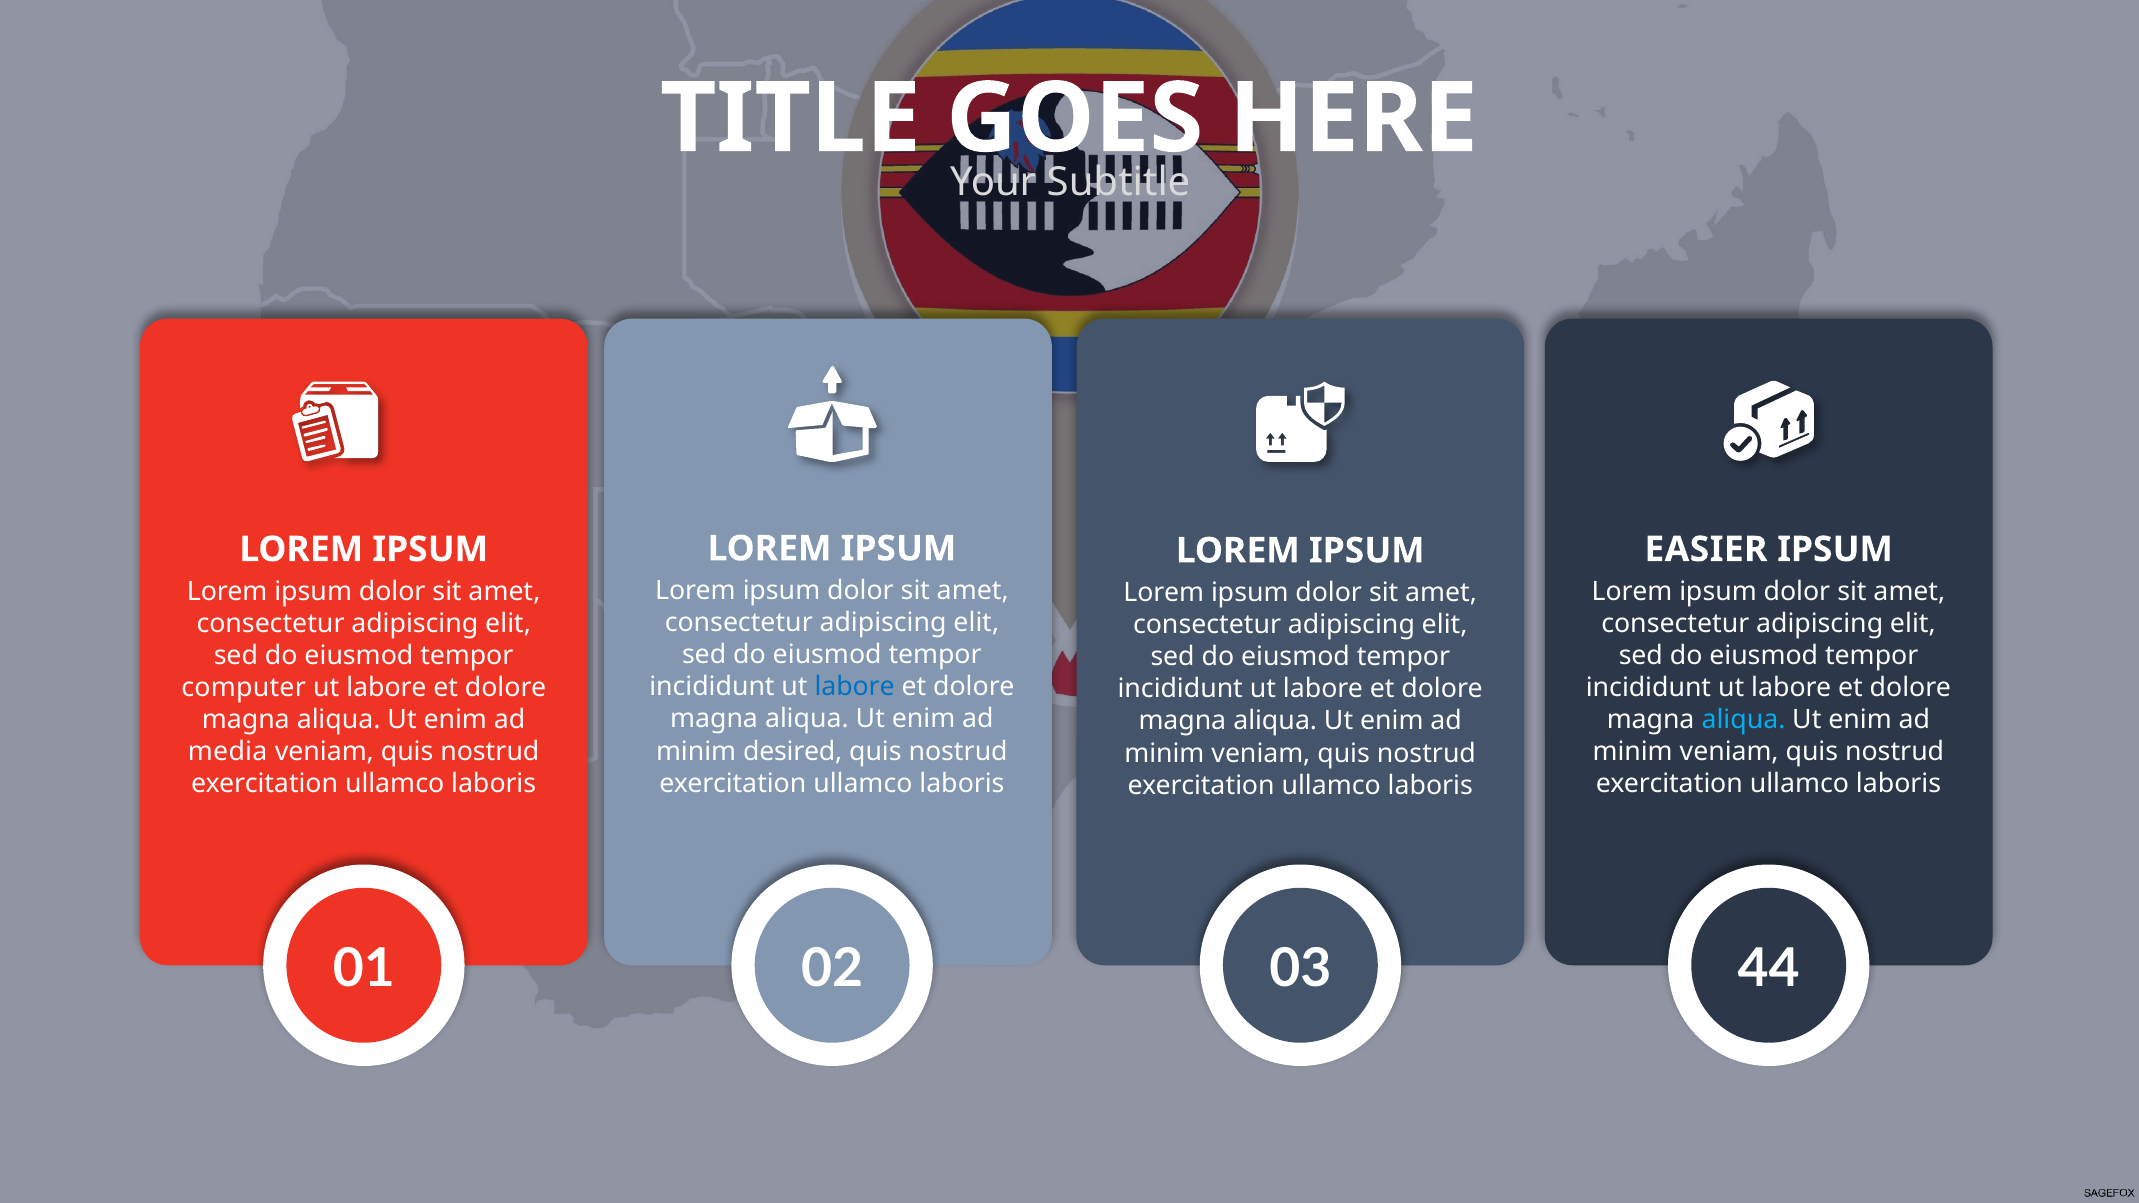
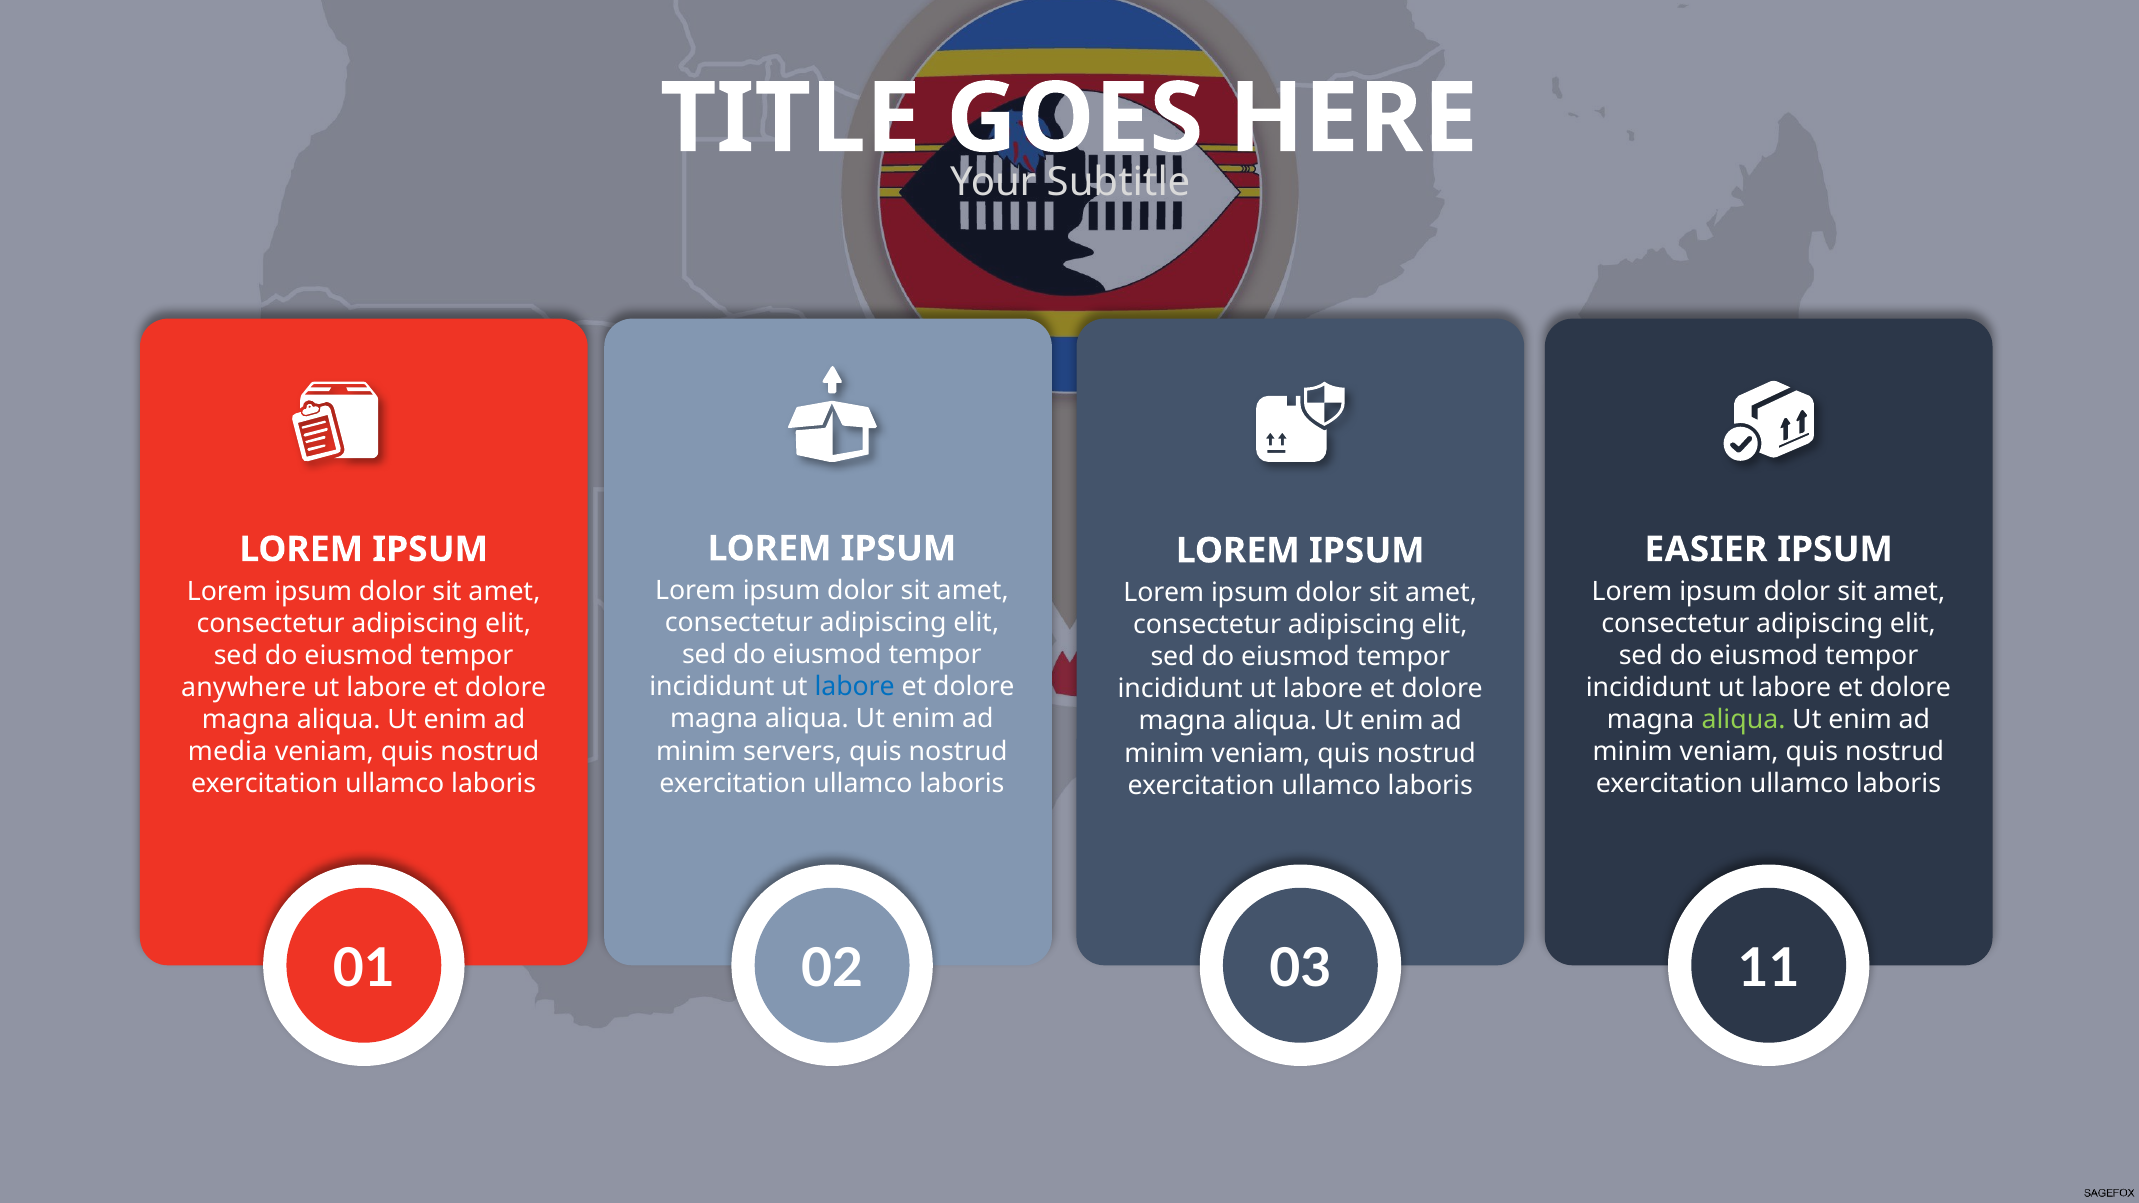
computer: computer -> anywhere (244, 688)
aliqua colour: light blue -> light green (1744, 720)
desired: desired -> servers (793, 751)
44: 44 -> 11 (1769, 969)
